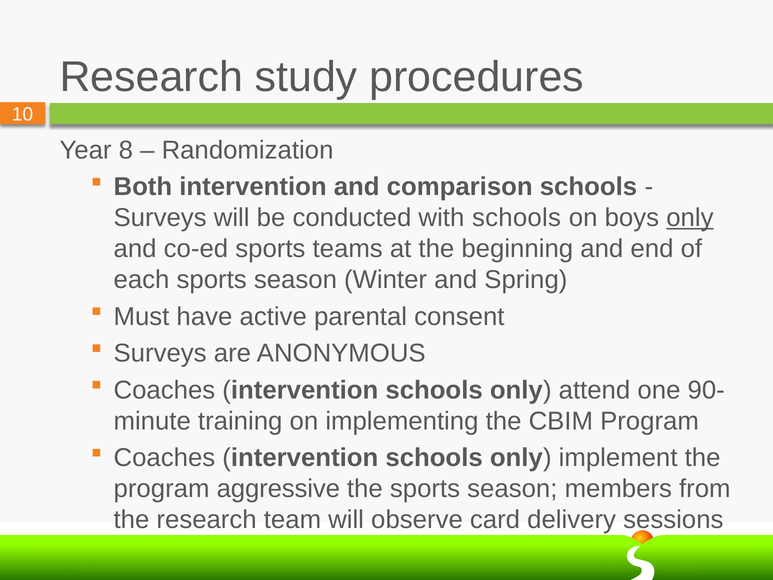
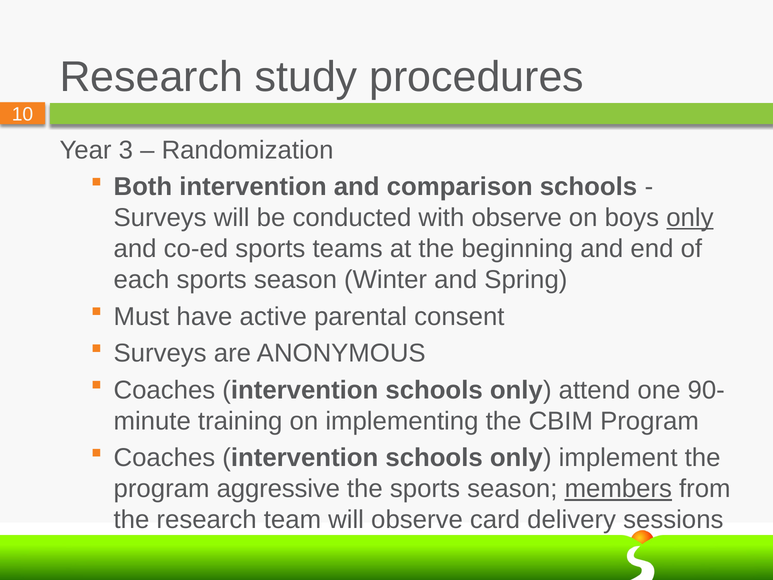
8: 8 -> 3 (126, 150)
with schools: schools -> observe (517, 218)
members underline: none -> present (618, 489)
